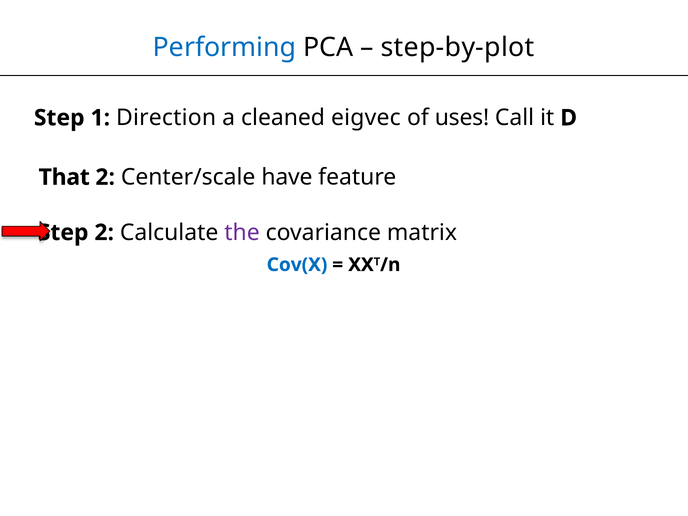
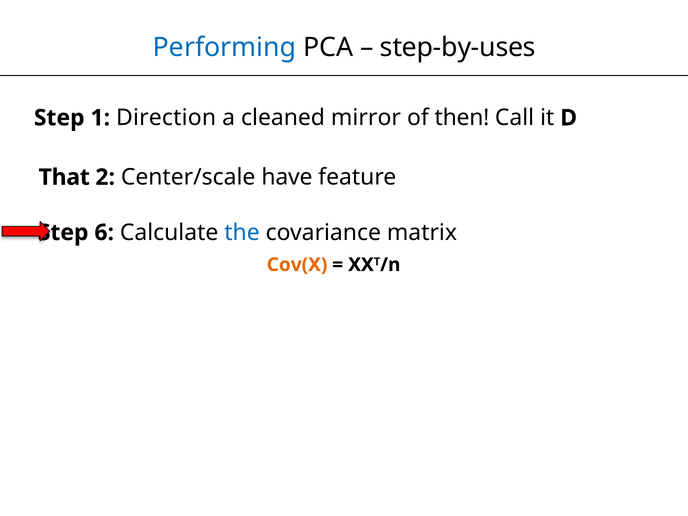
step-by-plot: step-by-plot -> step-by-uses (458, 47)
eigvec: eigvec -> mirror (366, 118)
uses: uses -> then (462, 118)
2: 2 -> 6 (104, 233)
the colour: purple -> blue (242, 233)
Cov(X colour: blue -> orange (297, 265)
